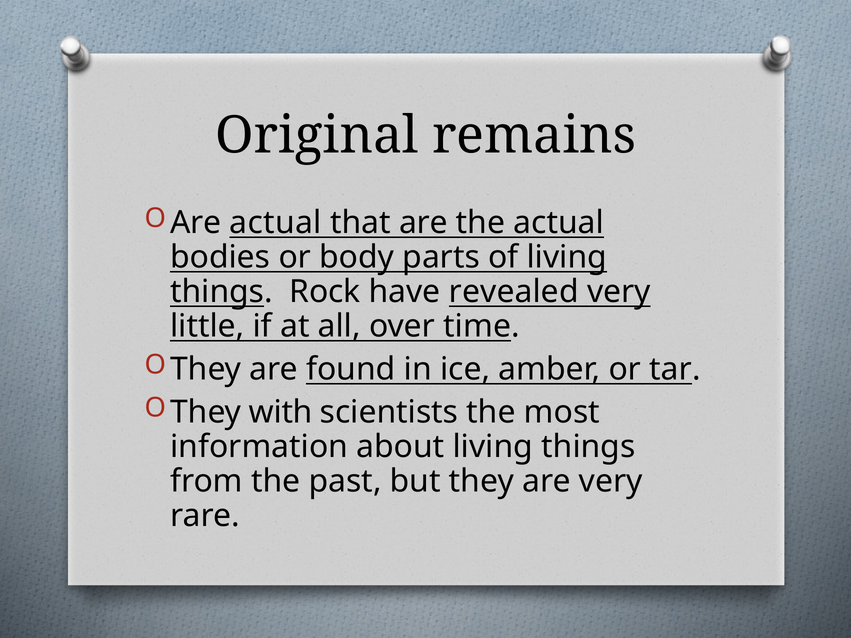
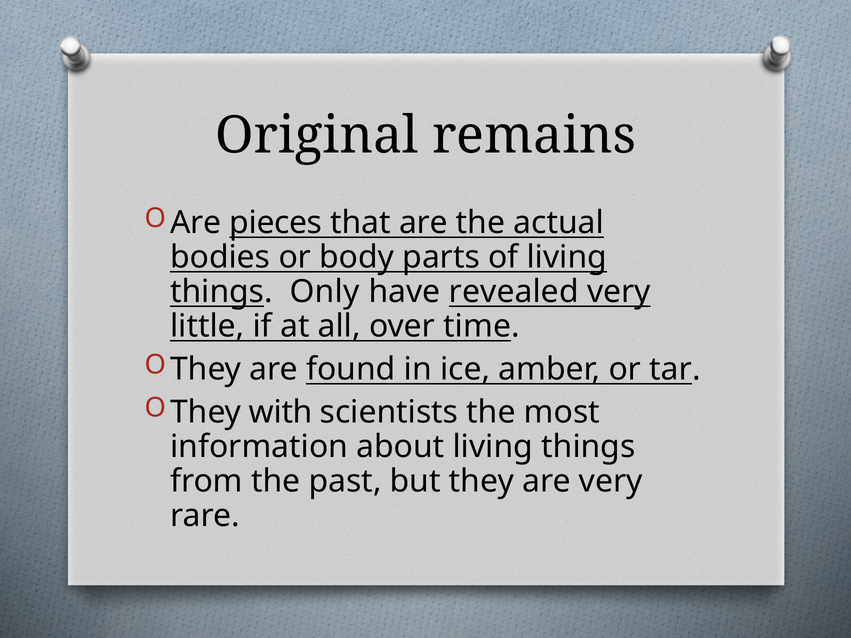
Are actual: actual -> pieces (276, 223)
Rock: Rock -> Only (325, 292)
